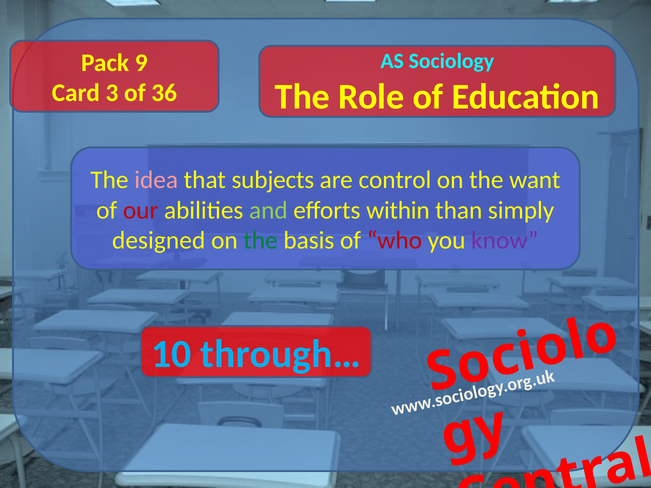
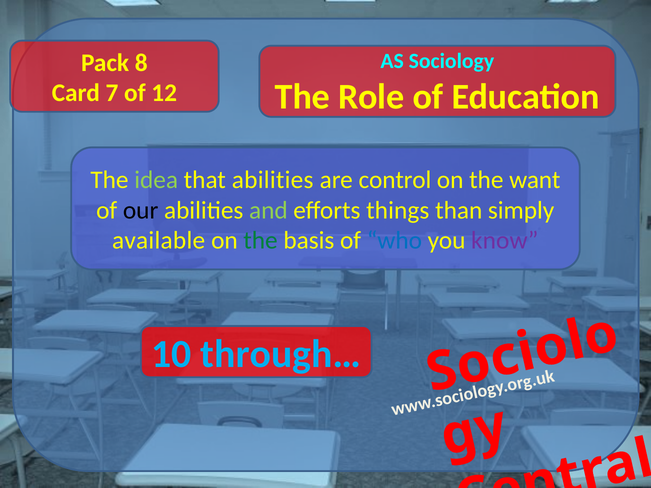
9: 9 -> 8 (141, 63)
3: 3 -> 7 (112, 93)
36: 36 -> 12 (164, 93)
idea colour: pink -> light green (156, 180)
that subjects: subjects -> abilities (273, 180)
our colour: red -> black (141, 210)
within: within -> things (398, 210)
designed: designed -> available (159, 241)
who colour: red -> blue (394, 241)
